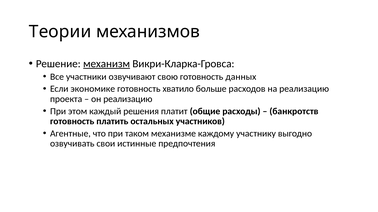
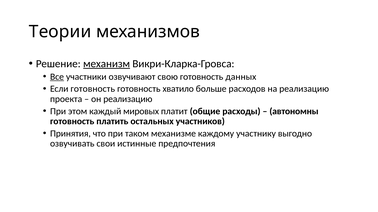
Все underline: none -> present (57, 77)
Если экономике: экономике -> готовность (93, 89)
решения: решения -> мировых (141, 111)
банкротств: банкротств -> автономны (294, 111)
Агентные: Агентные -> Принятия (70, 134)
